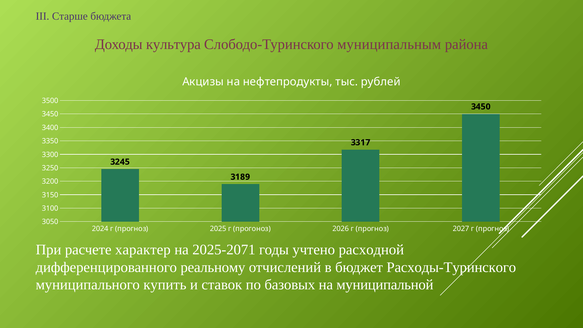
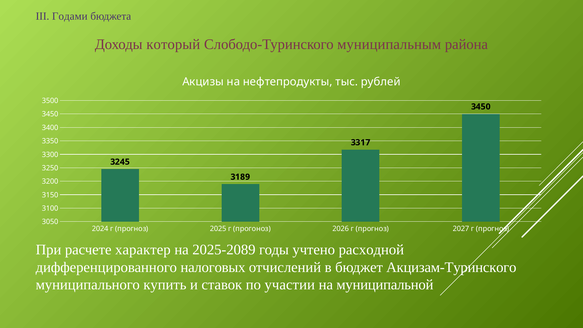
Старше: Старше -> Годами (70, 16)
культура: культура -> который (173, 44)
2025-2071: 2025-2071 -> 2025-2089 (224, 250)
реальному: реальному -> налоговых (213, 267)
Расходы-Туринского: Расходы-Туринского -> Акцизам-Туринского (451, 267)
базовых: базовых -> участии (290, 285)
